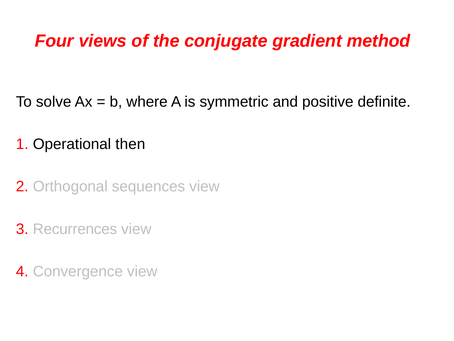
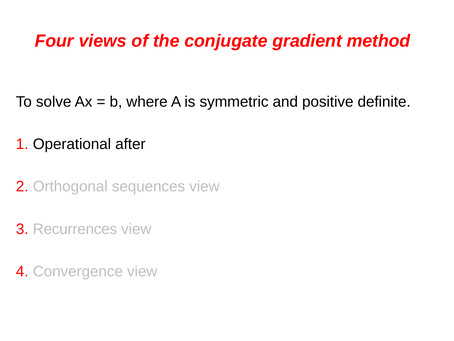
then: then -> after (130, 144)
